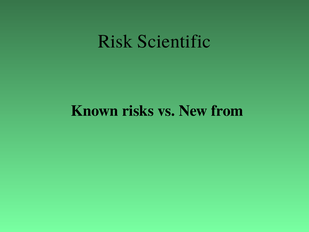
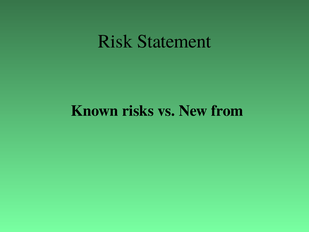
Scientific: Scientific -> Statement (174, 41)
